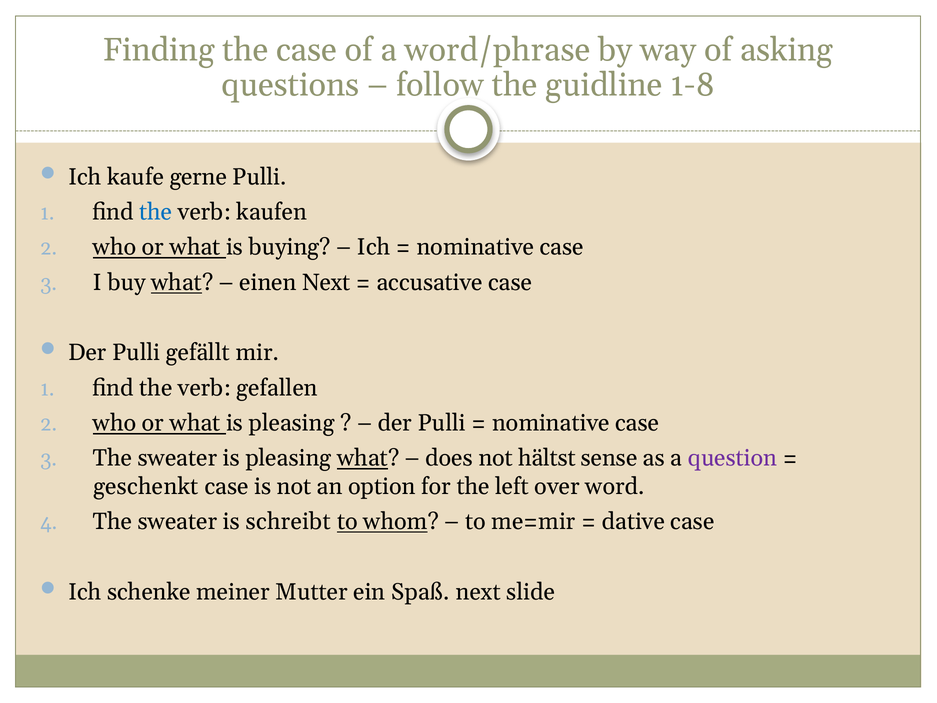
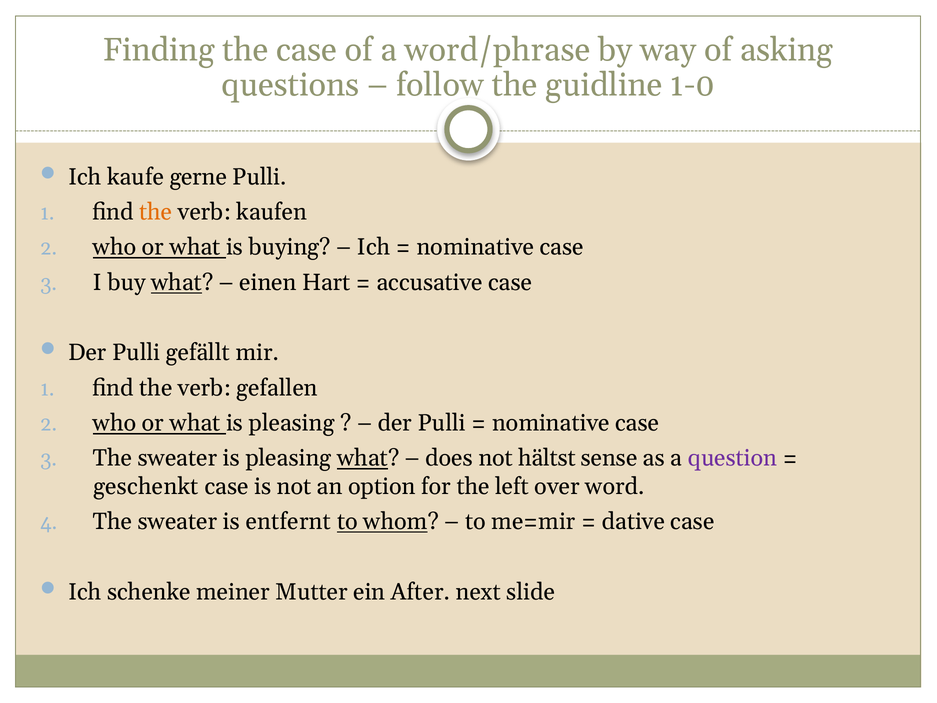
1-8: 1-8 -> 1-0 (693, 85)
the colour: blue -> orange (156, 212)
einen Next: Next -> Hart (326, 282)
schreibt: schreibt -> entfernt (288, 521)
Spaß: Spaß -> After (420, 592)
